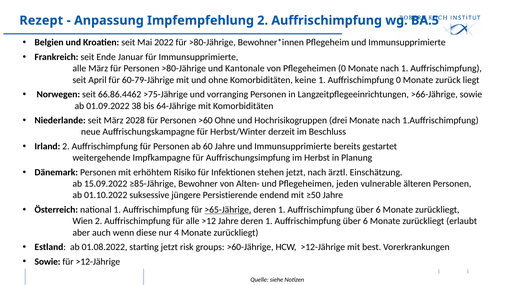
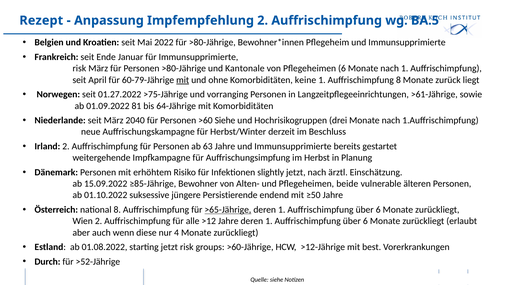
alle: alle -> risk (79, 68)
Pflegeheimen 0: 0 -> 6 (342, 68)
mit underline: none -> present (183, 80)
Auffrischimpfung 0: 0 -> 8 (398, 80)
66.86.4462: 66.86.4462 -> 01.27.2022 (120, 94)
>66-Jährige: >66-Jährige -> >61-Jährige (434, 94)
38: 38 -> 81 (136, 106)
2028: 2028 -> 2040 (135, 120)
>60 Ohne: Ohne -> Siehe (225, 120)
60: 60 -> 63 (208, 146)
stehen: stehen -> slightly (271, 172)
jeden: jeden -> beide (347, 184)
national 1: 1 -> 8 (117, 209)
Sowie: Sowie -> Durch (47, 261)
für >12-Jährige: >12-Jährige -> >52-Jährige (98, 261)
